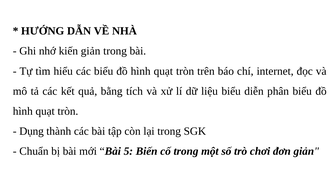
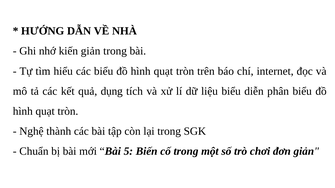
bằng: bằng -> dụng (112, 91)
Dụng: Dụng -> Nghệ (31, 132)
